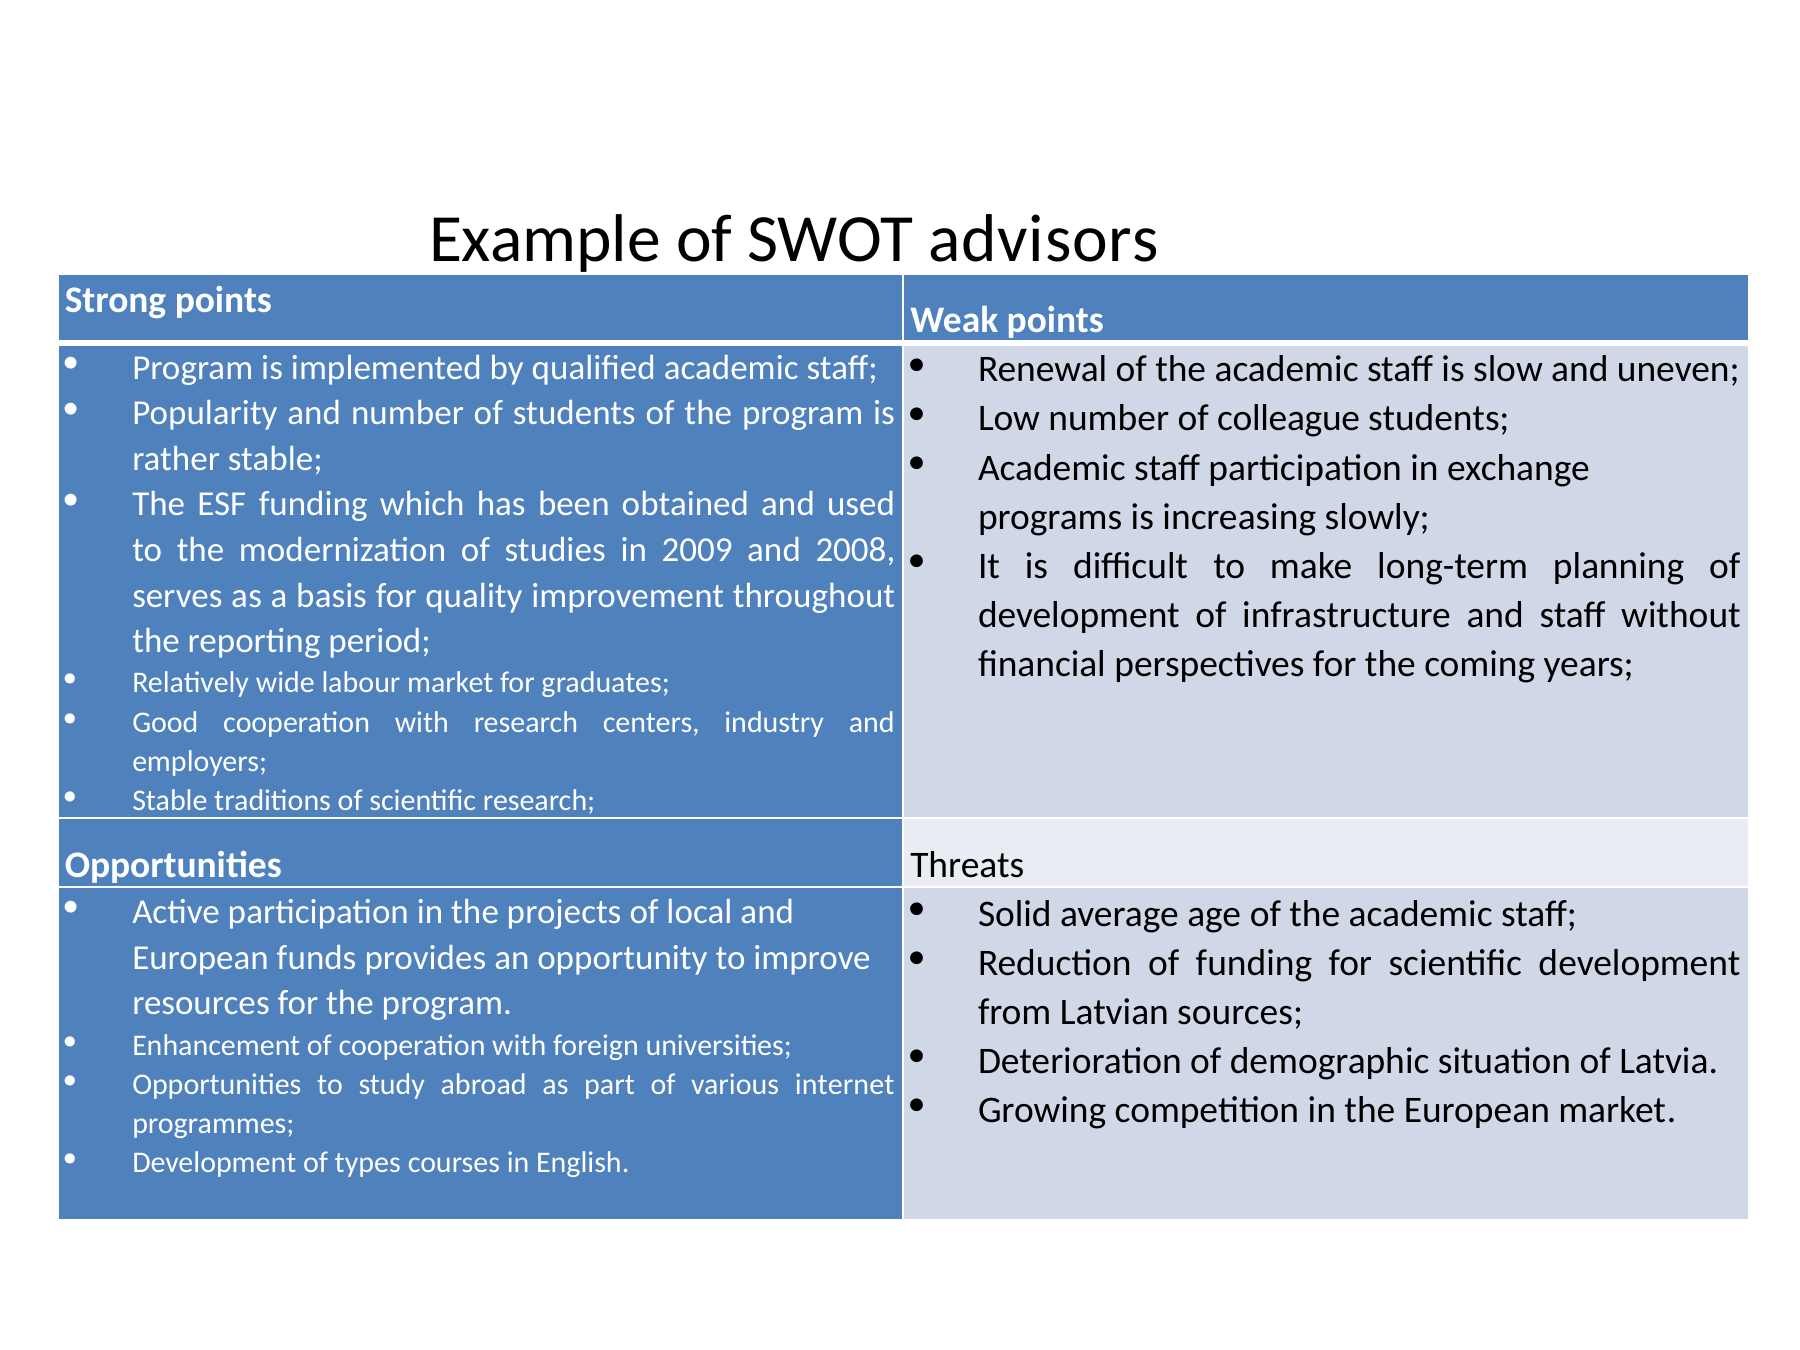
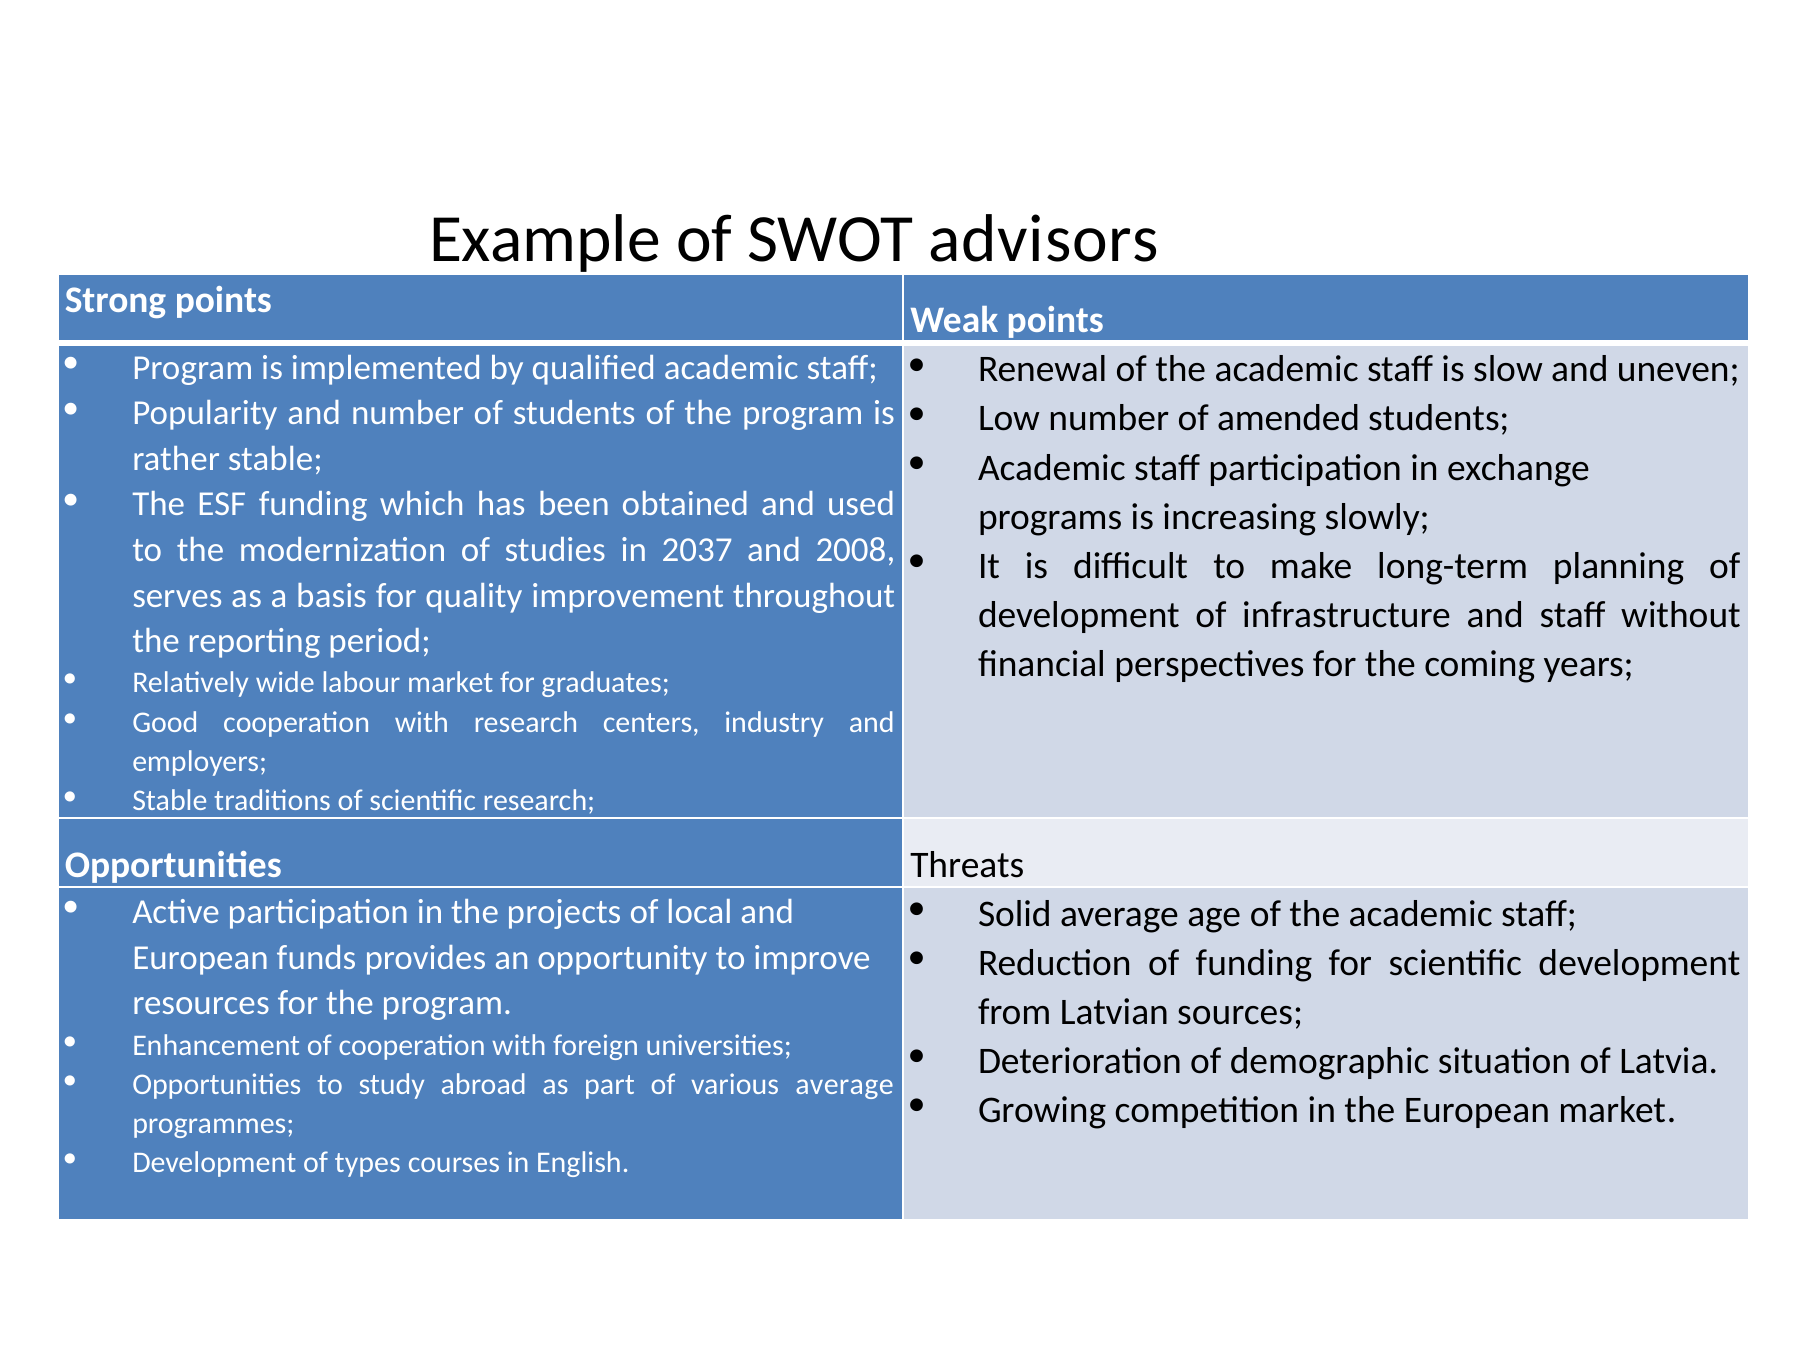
colleague: colleague -> amended (1289, 419)
2009: 2009 -> 2037 (697, 550)
various internet: internet -> average (844, 1084)
